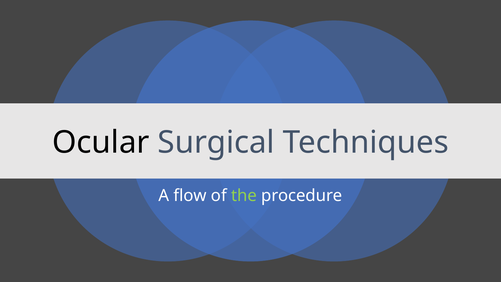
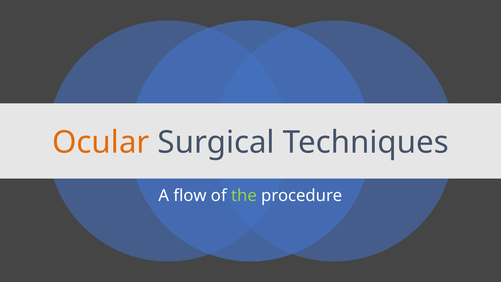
Ocular colour: black -> orange (101, 142)
